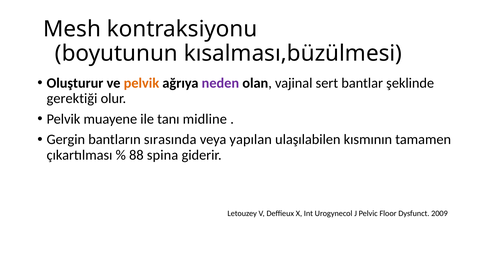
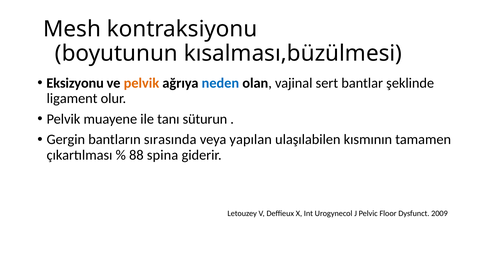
Oluşturur: Oluşturur -> Eksizyonu (75, 83)
neden colour: purple -> blue (220, 83)
gerektiği: gerektiği -> ligament (72, 98)
midline: midline -> süturun (205, 119)
